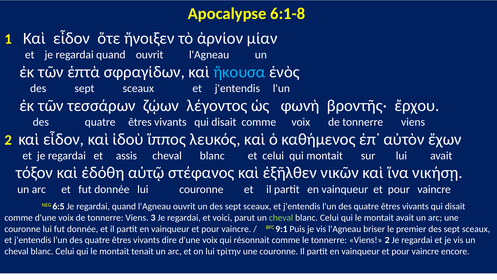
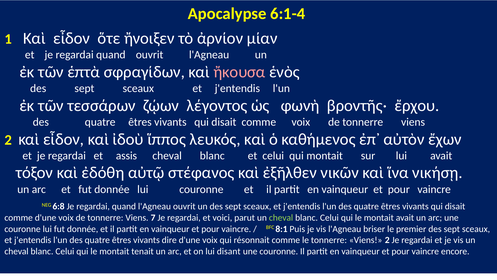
6:1-8: 6:1-8 -> 6:1-4 (288, 14)
ἤκουσα colour: light blue -> pink (239, 72)
6:5: 6:5 -> 6:8 (59, 207)
3: 3 -> 7 (153, 218)
9:1: 9:1 -> 8:1 (281, 229)
τρίτην: τρίτην -> disant (229, 252)
